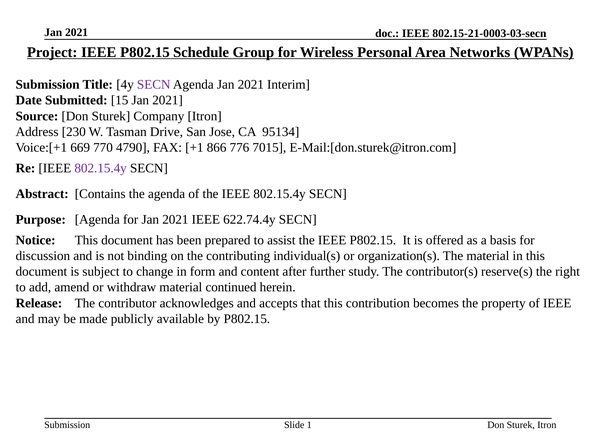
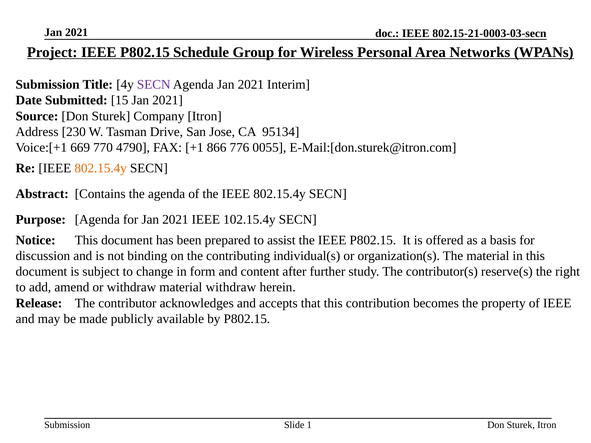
7015: 7015 -> 0055 (269, 148)
802.15.4y colour: purple -> orange (101, 168)
622.74.4y: 622.74.4y -> 102.15.4y (249, 220)
material continued: continued -> withdraw (231, 287)
